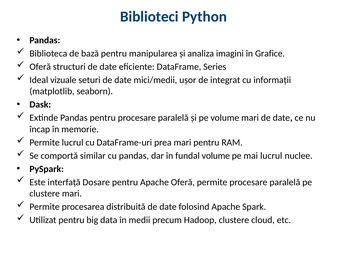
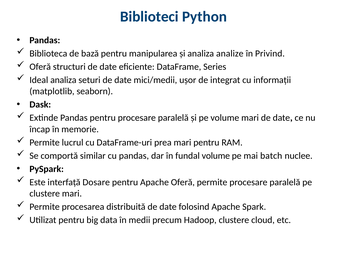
imagini: imagini -> analize (230, 54)
Grafice: Grafice -> Privind (270, 54)
Ideal vizuale: vizuale -> analiza (63, 80)
mai lucrul: lucrul -> batch (271, 156)
